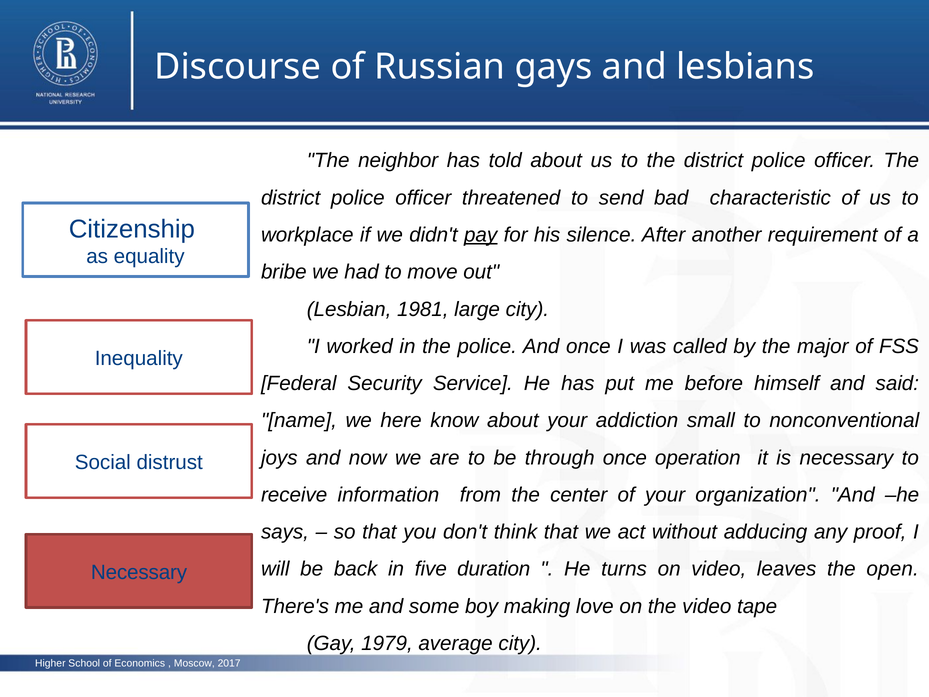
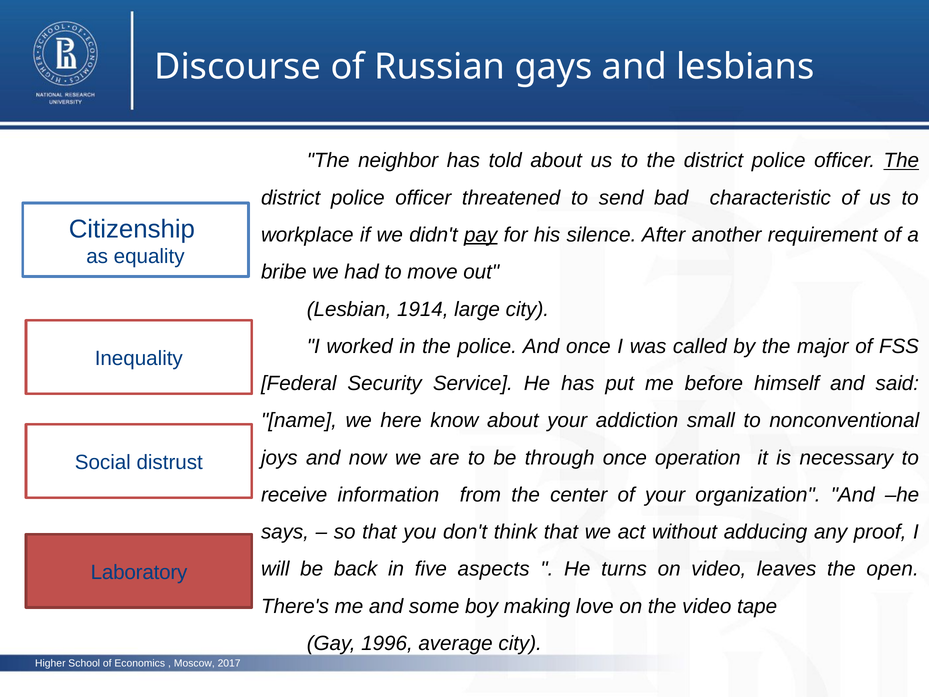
The underline: none -> present (901, 161)
1981: 1981 -> 1914 (423, 309)
duration: duration -> aspects (494, 569)
Necessary: Necessary -> Laboratory (139, 572)
1979: 1979 -> 1996 (387, 643)
